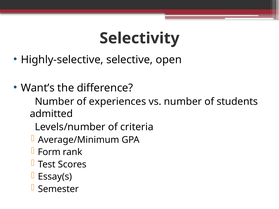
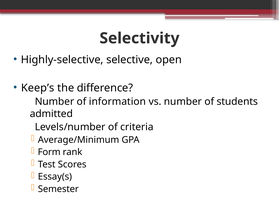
Want’s: Want’s -> Keep’s (38, 88)
experiences: experiences -> information (117, 102)
